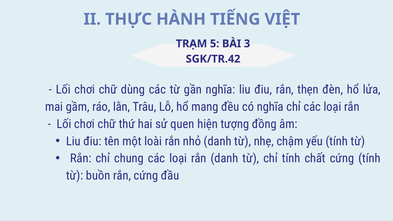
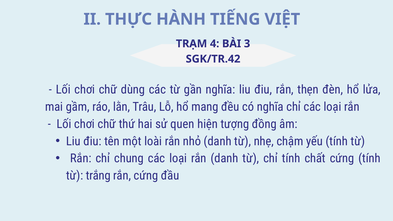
5: 5 -> 4 (215, 44)
buồn: buồn -> trắng (98, 176)
